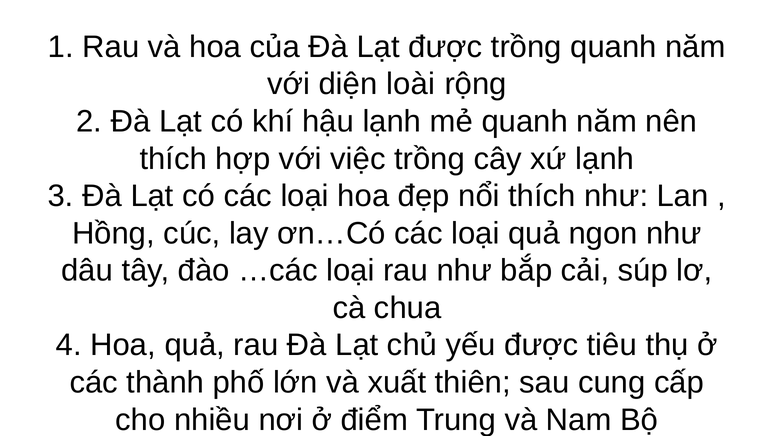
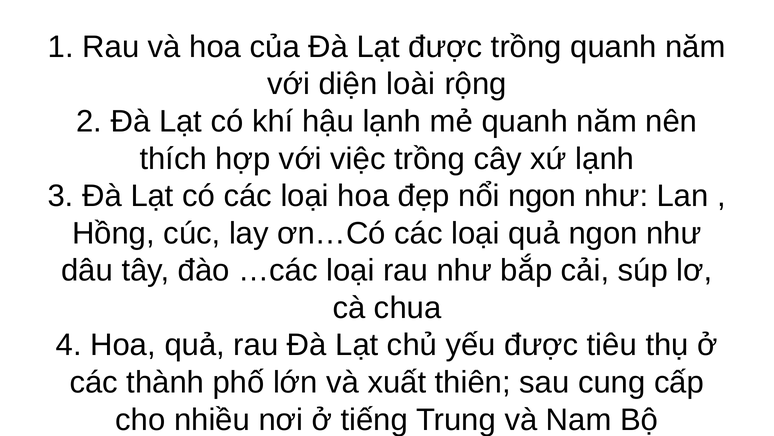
nổi thích: thích -> ngon (542, 196)
điểm: điểm -> tiếng (374, 420)
